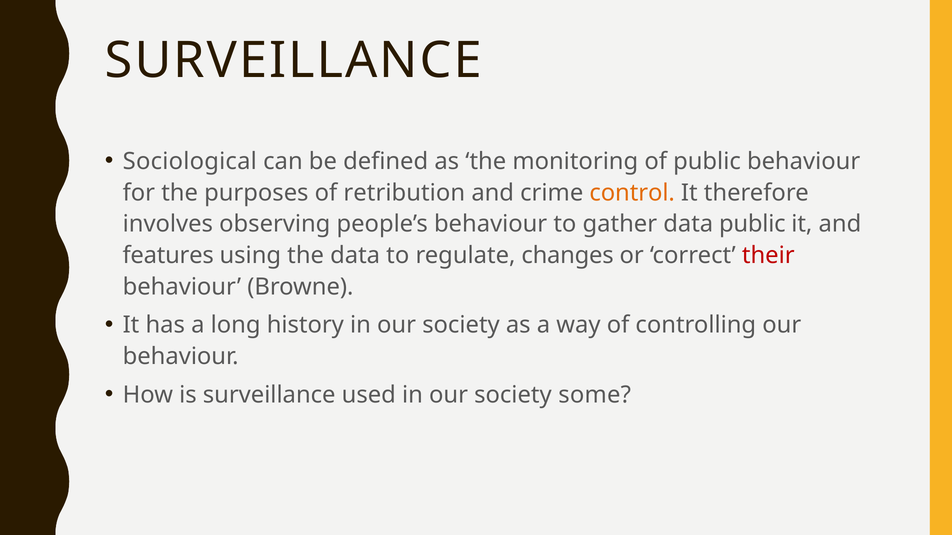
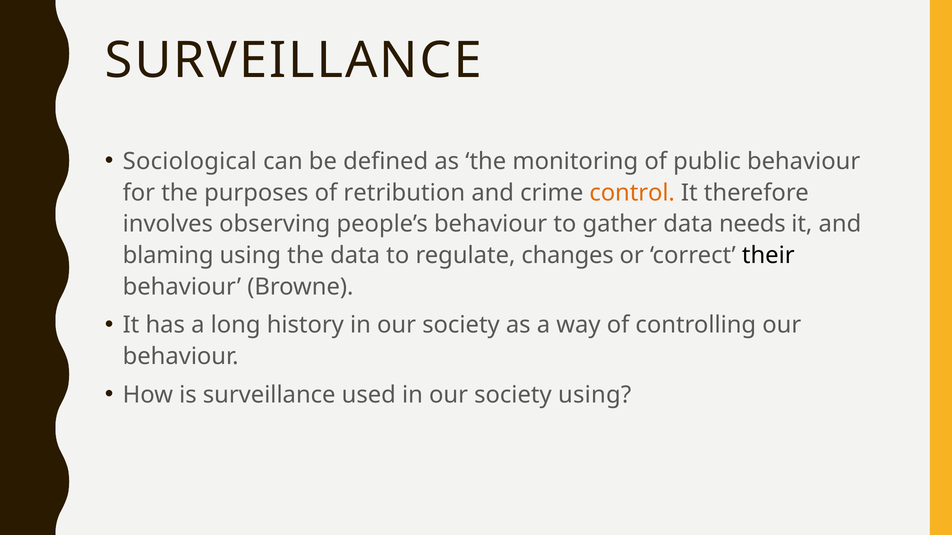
data public: public -> needs (752, 224)
features: features -> blaming (168, 256)
their colour: red -> black (768, 256)
society some: some -> using (595, 395)
